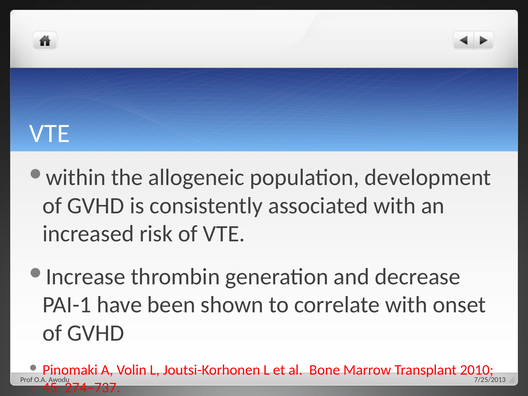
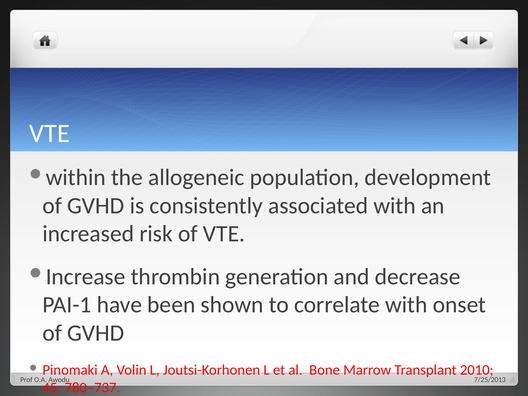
274–737: 274–737 -> 780–737 (92, 388)
